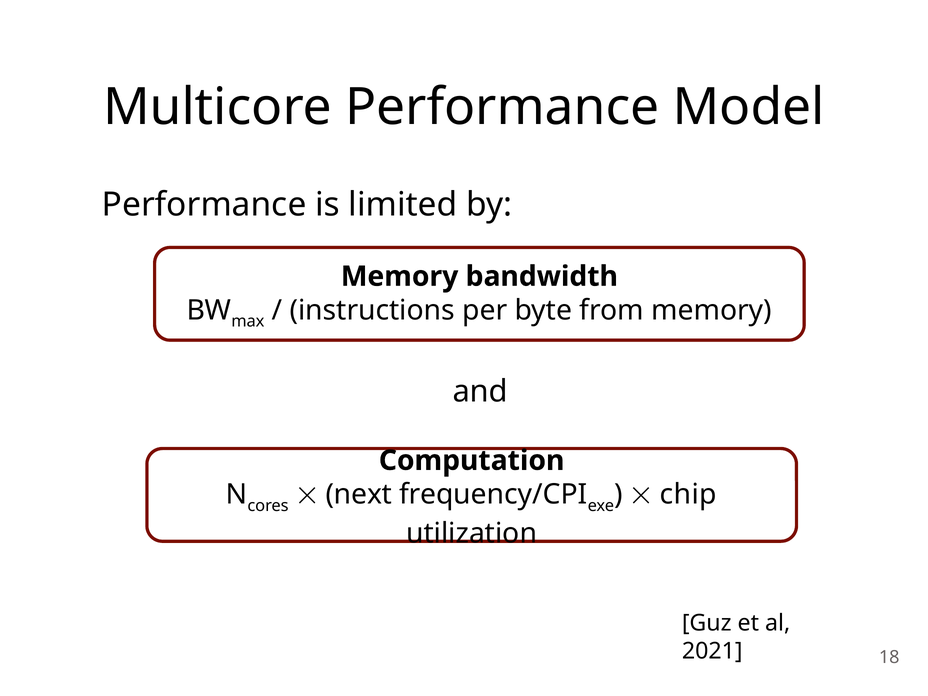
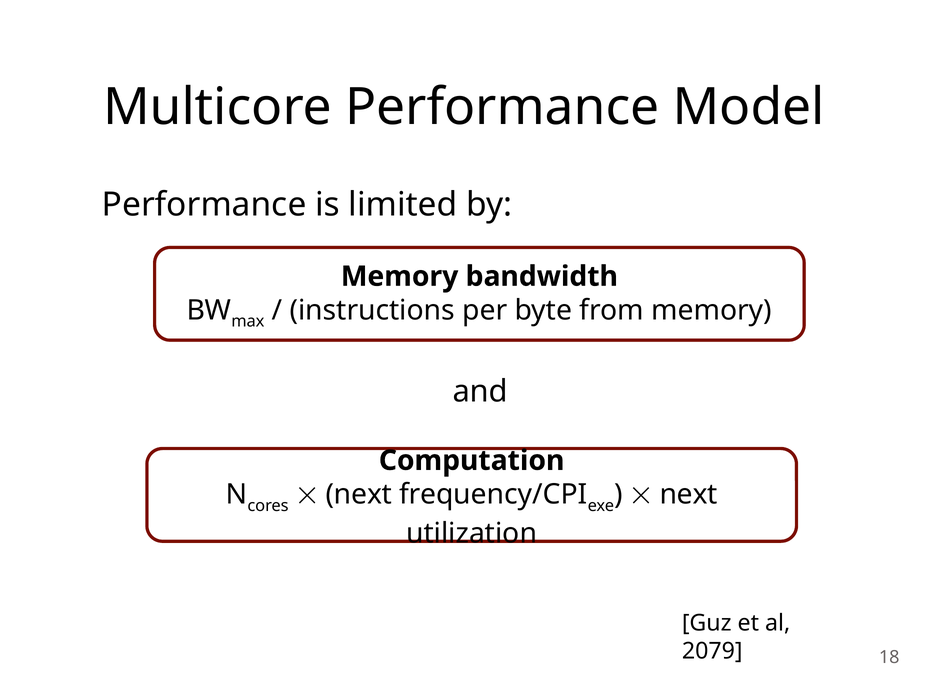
chip: chip -> next (689, 495)
2021: 2021 -> 2079 (712, 651)
